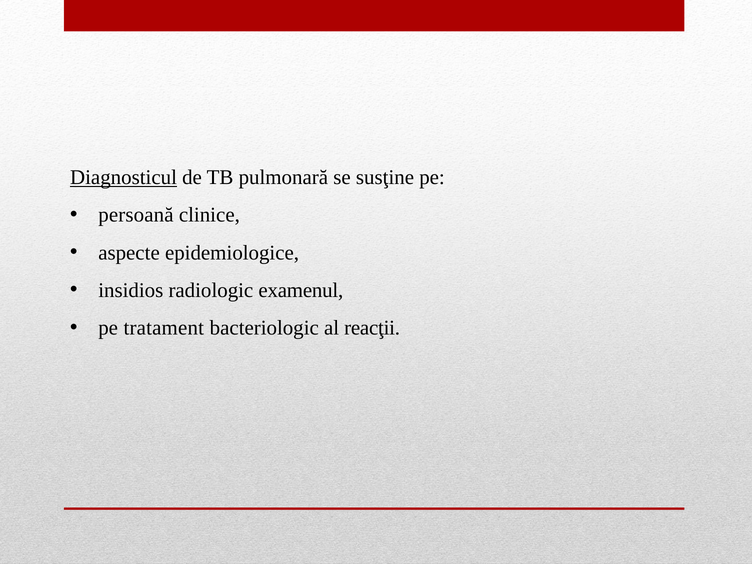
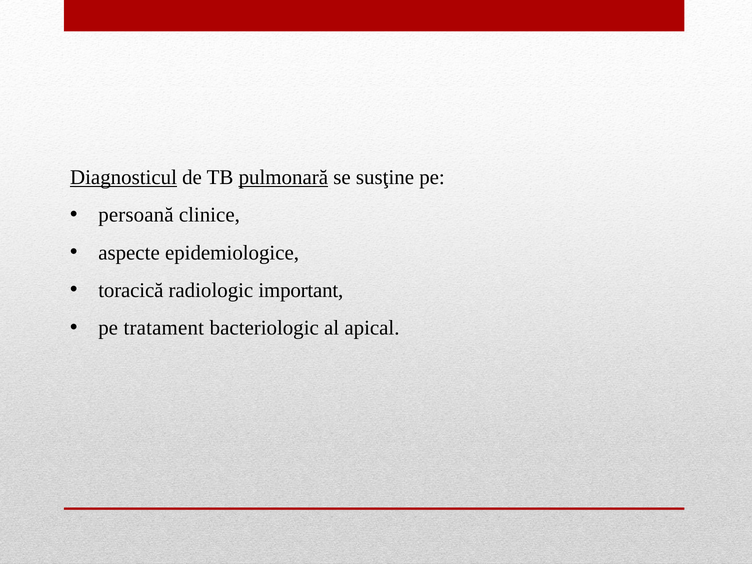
pulmonară underline: none -> present (283, 177)
insidios: insidios -> toracică (131, 290)
examenul: examenul -> important (301, 290)
reacţii: reacţii -> apical (372, 328)
